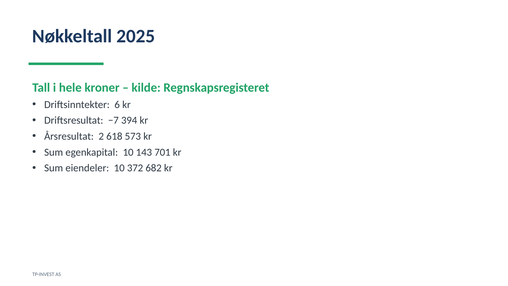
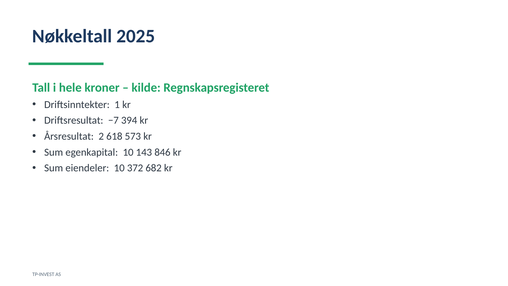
6: 6 -> 1 (117, 104)
701: 701 -> 846 (162, 152)
